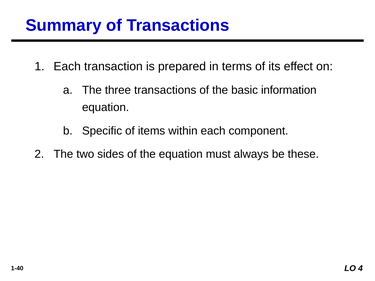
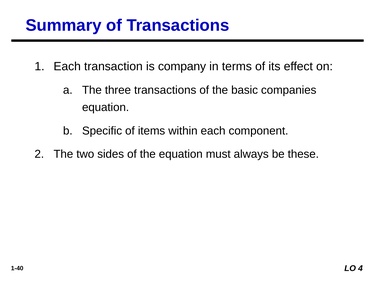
prepared: prepared -> company (182, 67)
information: information -> companies (289, 90)
